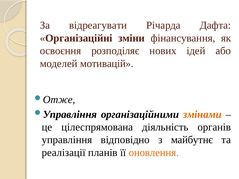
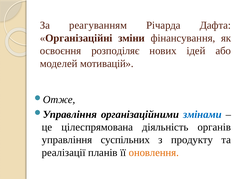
відреагувати: відреагувати -> реагуванням (98, 25)
змінами colour: orange -> blue (202, 115)
відповідно: відповідно -> суспільних (125, 140)
майбутнє: майбутнє -> продукту (192, 140)
